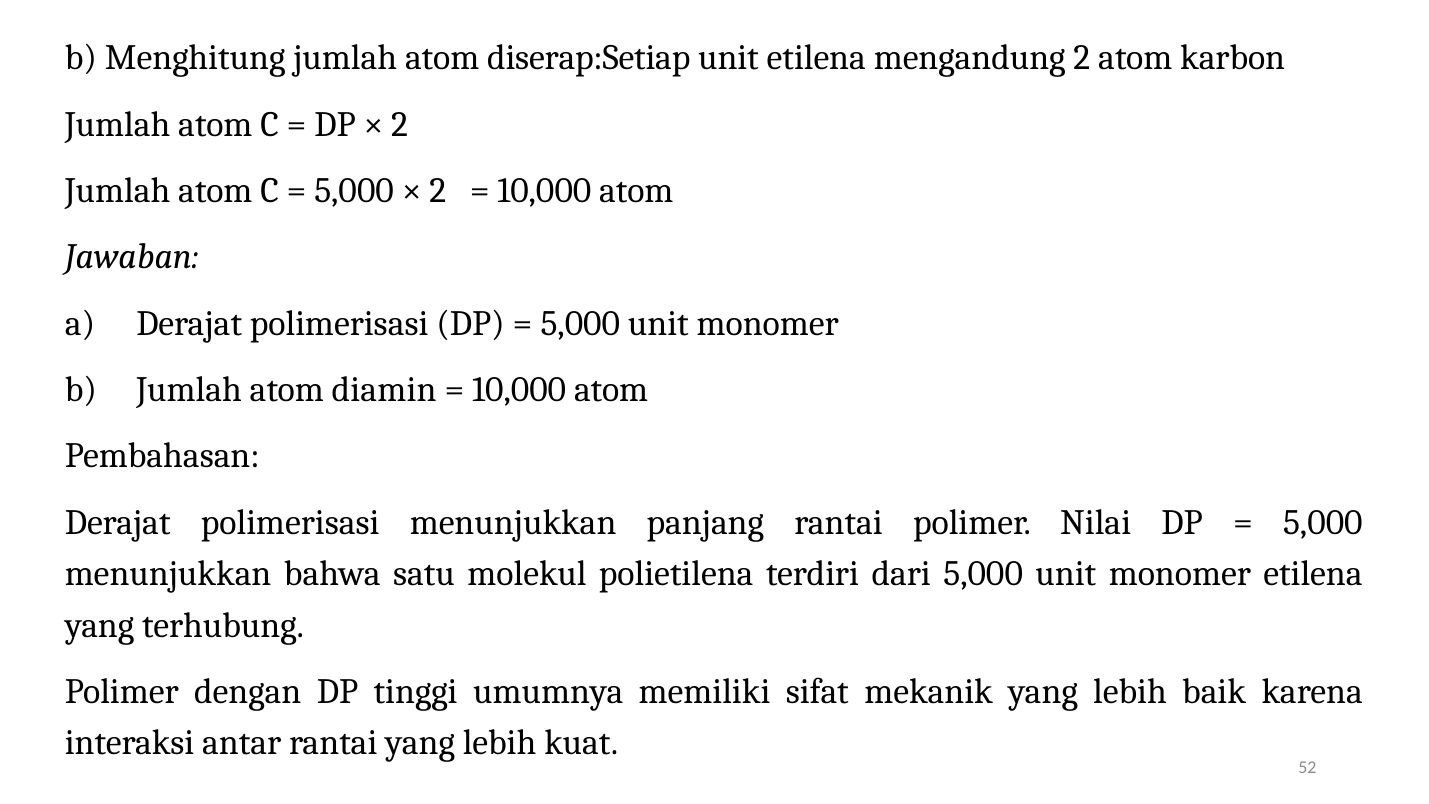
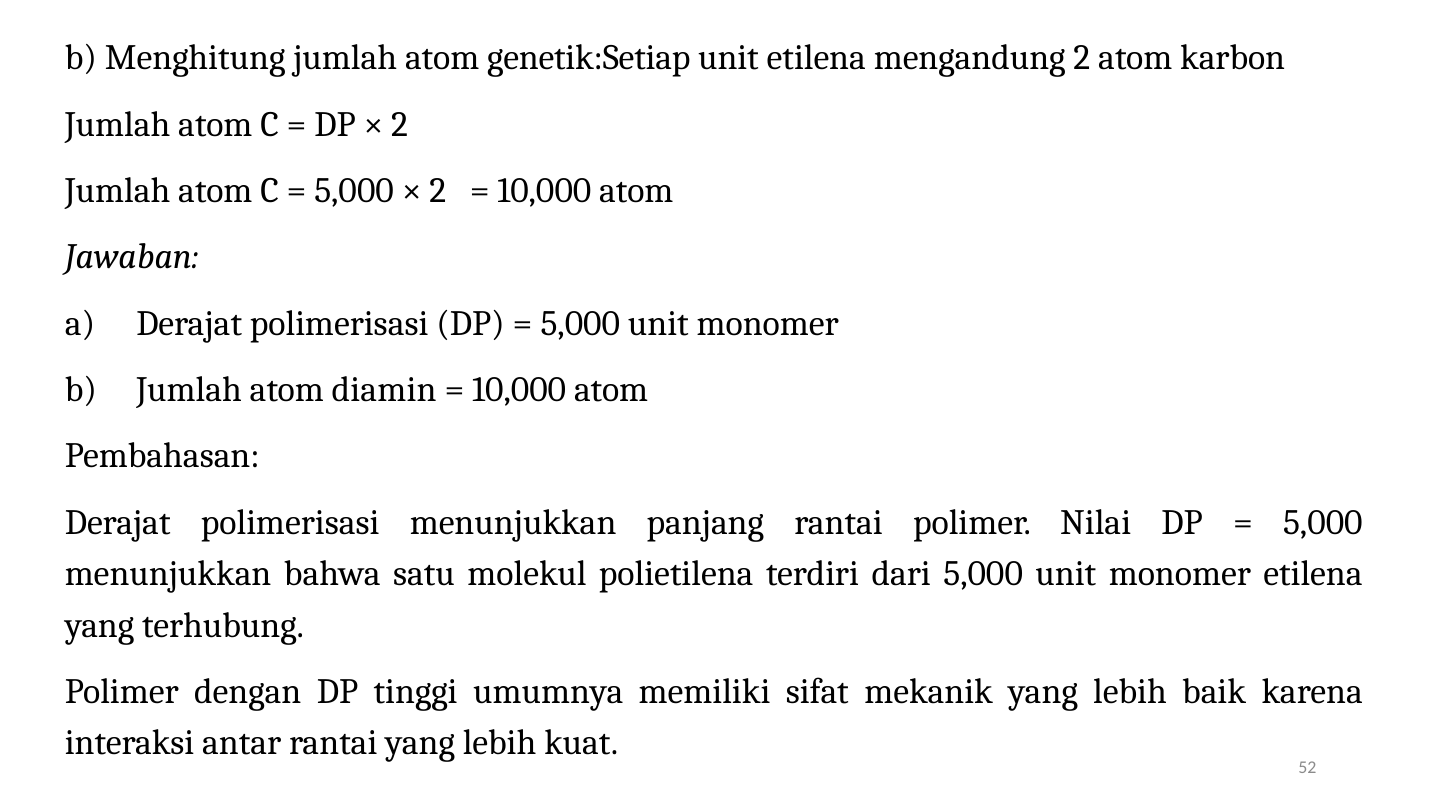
diserap:Setiap: diserap:Setiap -> genetik:Setiap (589, 58)
